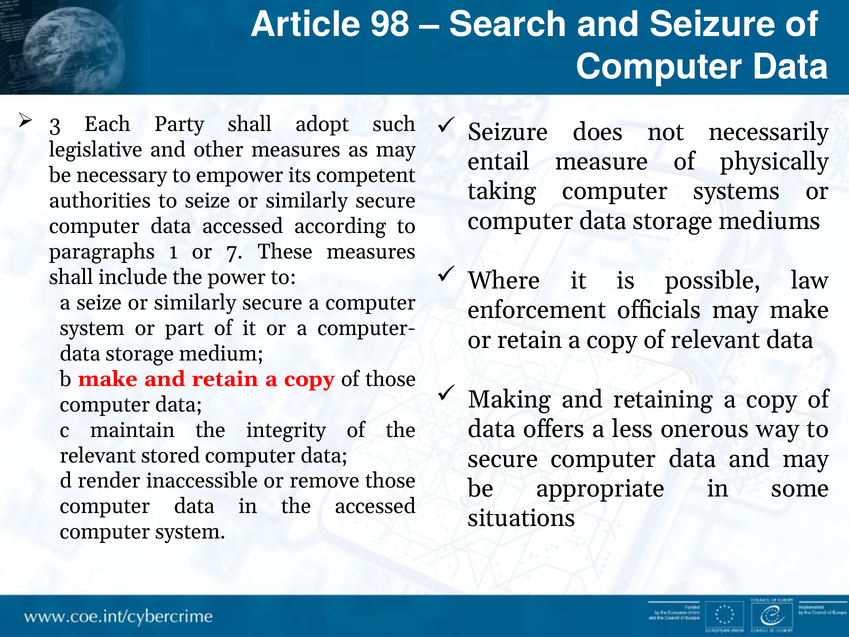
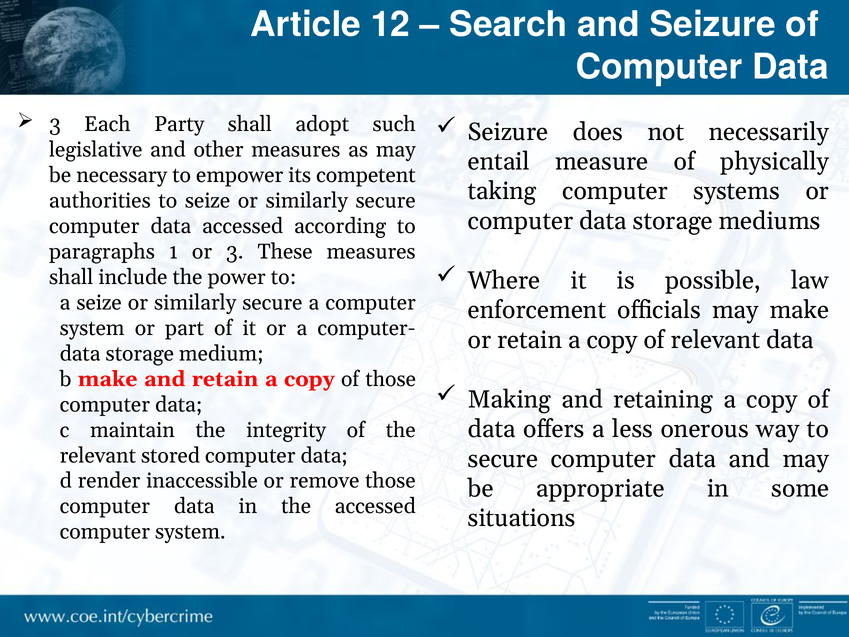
98: 98 -> 12 (390, 24)
or 7: 7 -> 3 (235, 252)
